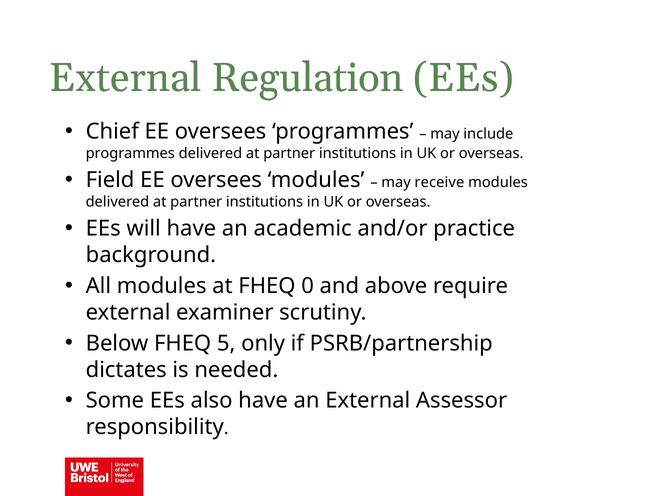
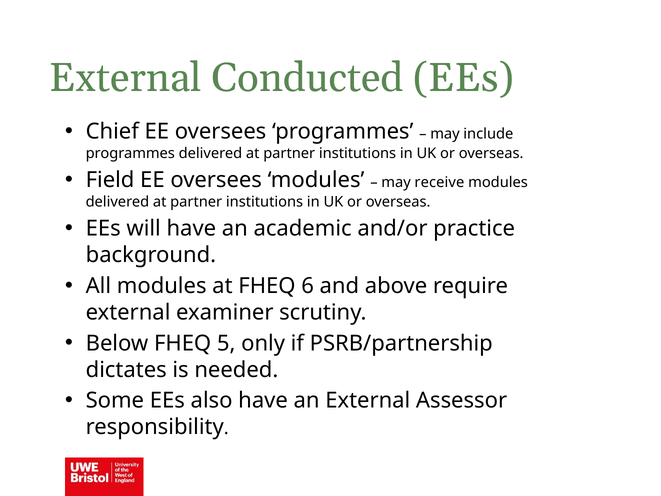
Regulation: Regulation -> Conducted (308, 78)
0: 0 -> 6 (308, 286)
